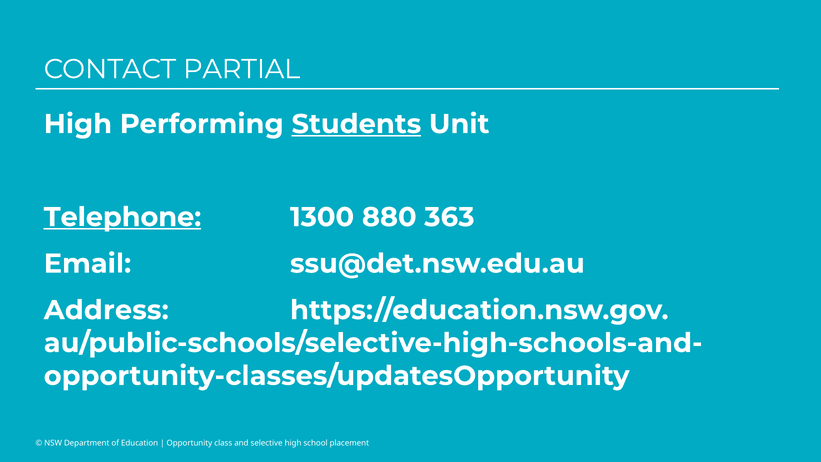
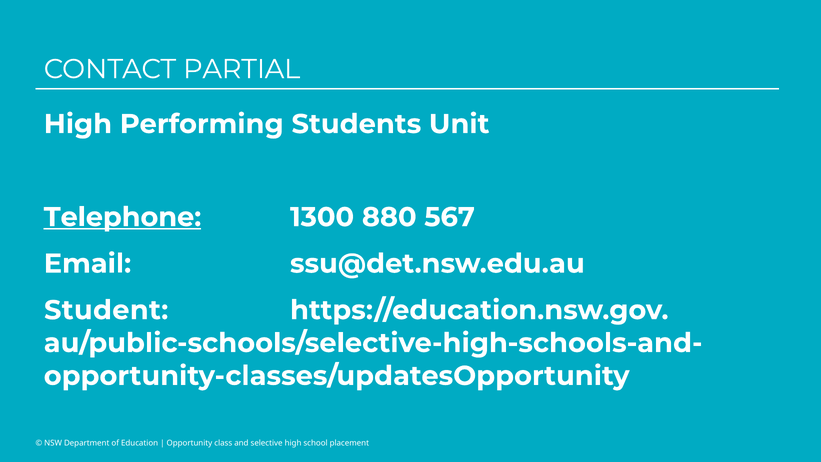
Students underline: present -> none (356, 124)
363: 363 -> 567 (450, 217)
Address: Address -> Student (106, 310)
